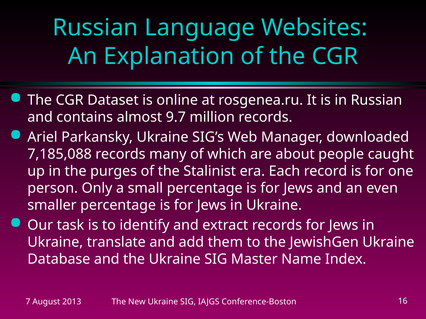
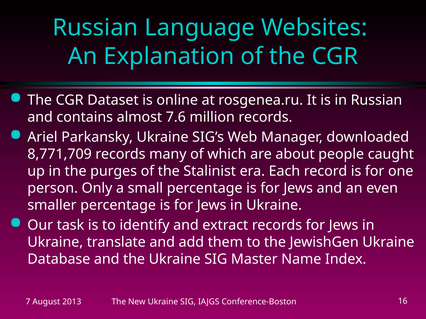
9.7: 9.7 -> 7.6 (176, 117)
7,185,088: 7,185,088 -> 8,771,709 (60, 154)
